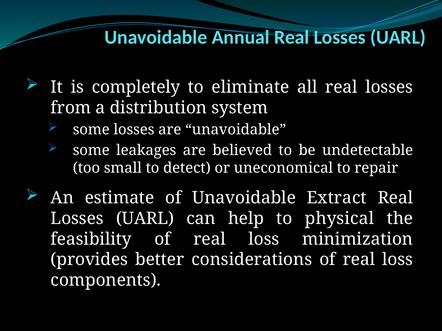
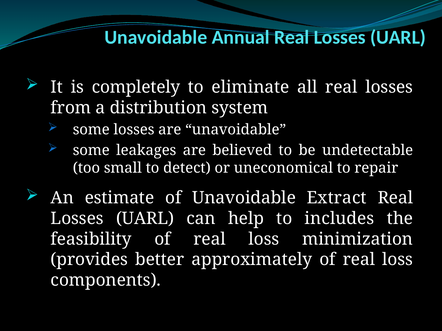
physical: physical -> includes (340, 219)
considerations: considerations -> approximately (252, 260)
